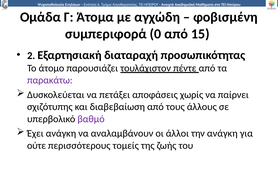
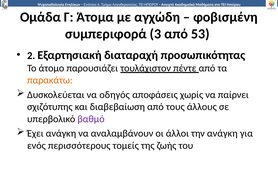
0: 0 -> 3 (155, 34)
15: 15 -> 53 (200, 34)
παρακάτω colour: purple -> orange (50, 80)
πετάξει: πετάξει -> οδηγός (115, 95)
ούτε: ούτε -> ενός (36, 145)
